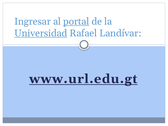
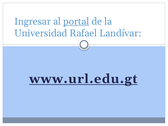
Universidad underline: present -> none (41, 33)
